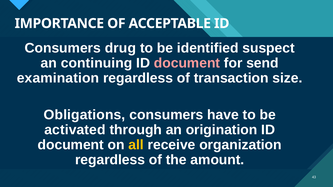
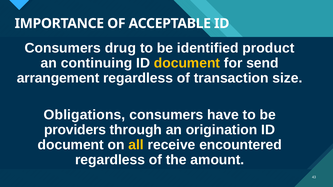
suspect: suspect -> product (268, 48)
document colour: pink -> yellow (187, 63)
examination: examination -> arrangement (58, 78)
activated: activated -> providers (75, 130)
organization: organization -> encountered (241, 145)
